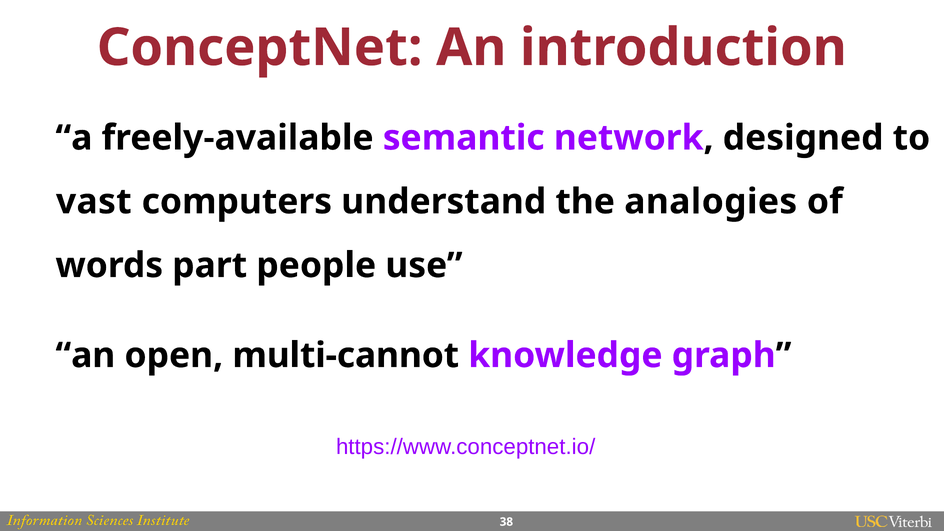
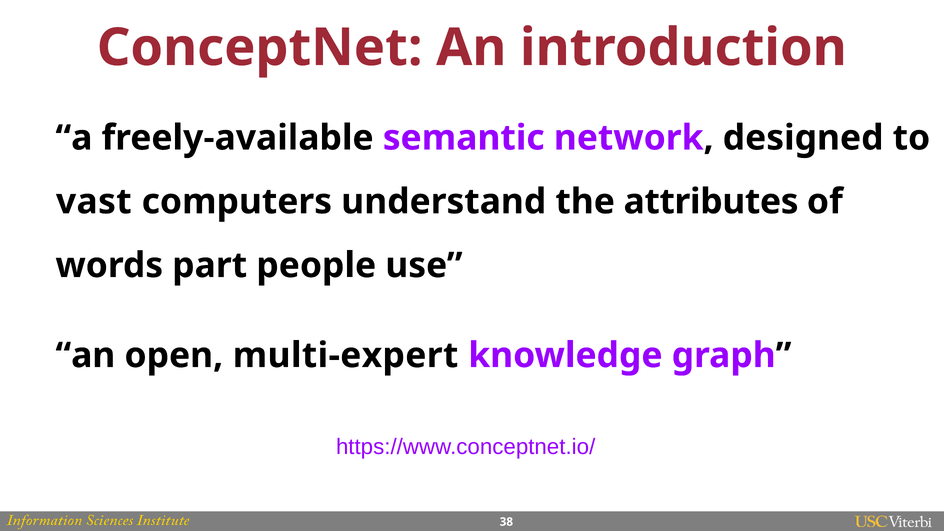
analogies: analogies -> attributes (711, 202)
multi-cannot: multi-cannot -> multi-expert (345, 355)
